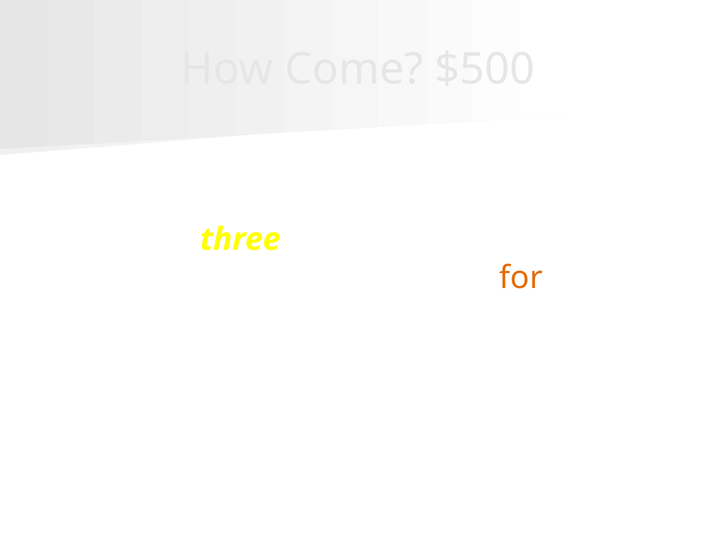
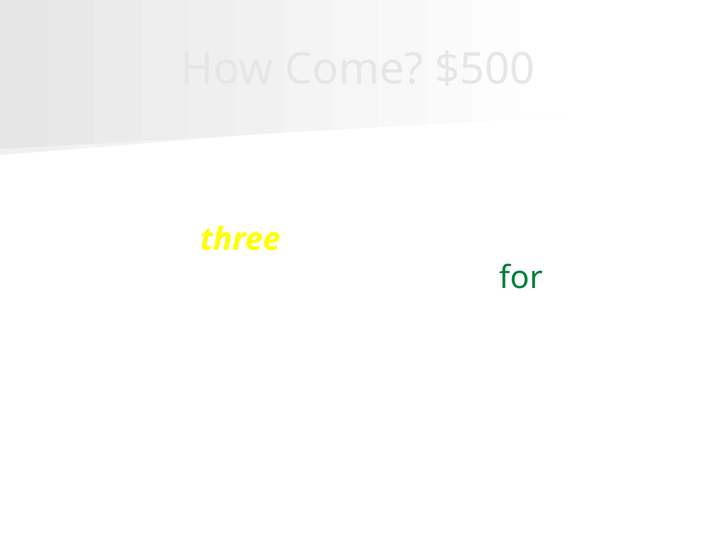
for colour: orange -> green (521, 278)
